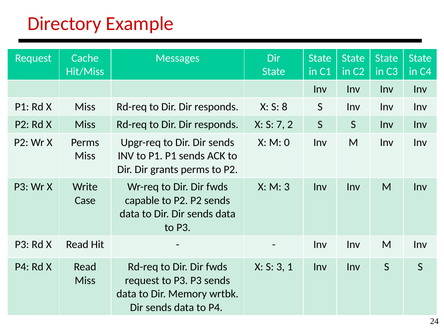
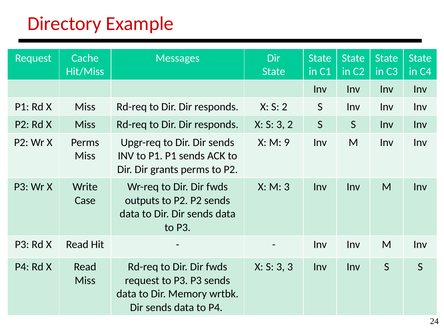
S 8: 8 -> 2 (285, 107)
responds X S 7: 7 -> 3 (281, 125)
0: 0 -> 9 (287, 142)
capable: capable -> outputs (142, 200)
3 1: 1 -> 3 (290, 267)
